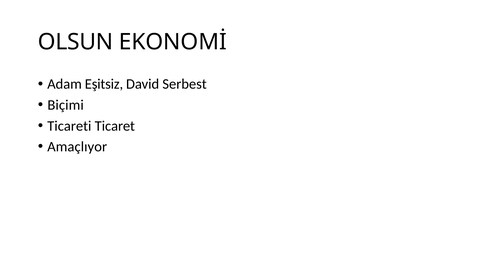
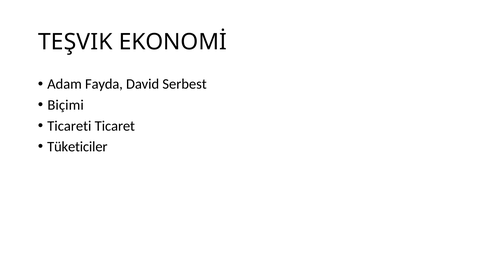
OLSUN: OLSUN -> TEŞVIK (75, 42)
Eşitsiz: Eşitsiz -> Fayda (104, 84)
Amaçlıyor: Amaçlıyor -> Tüketiciler (77, 147)
